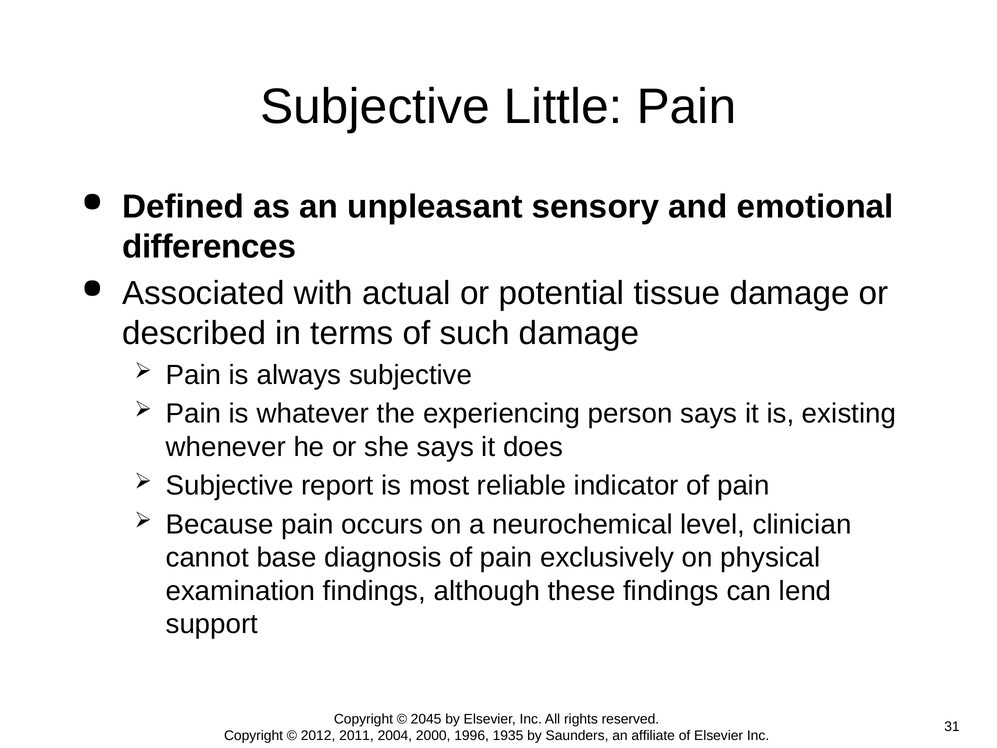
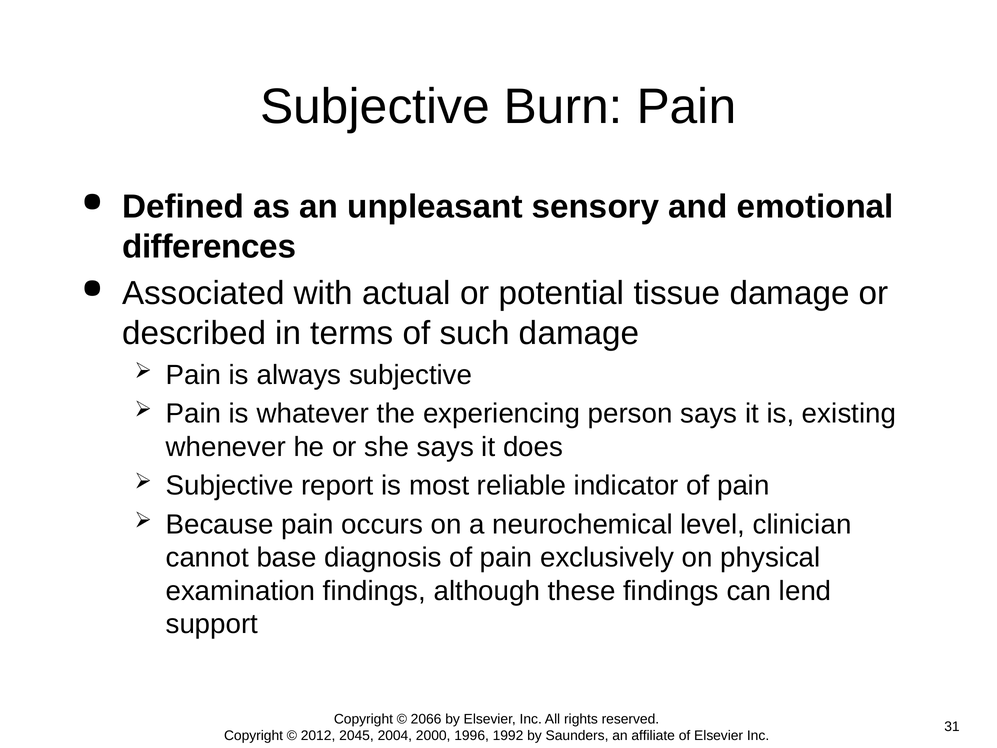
Little: Little -> Burn (563, 107)
2045: 2045 -> 2066 (426, 719)
2011: 2011 -> 2045 (356, 735)
1935: 1935 -> 1992 (508, 735)
